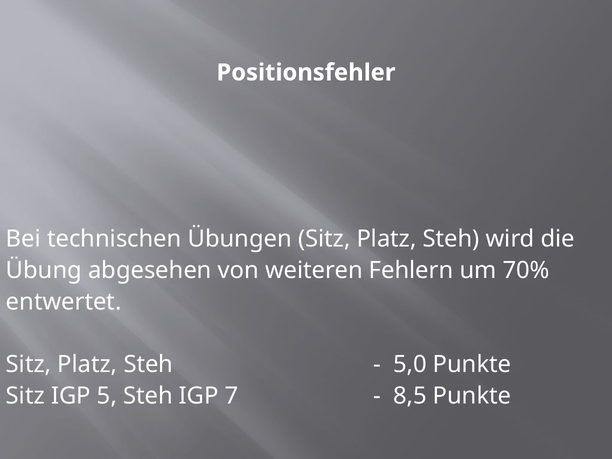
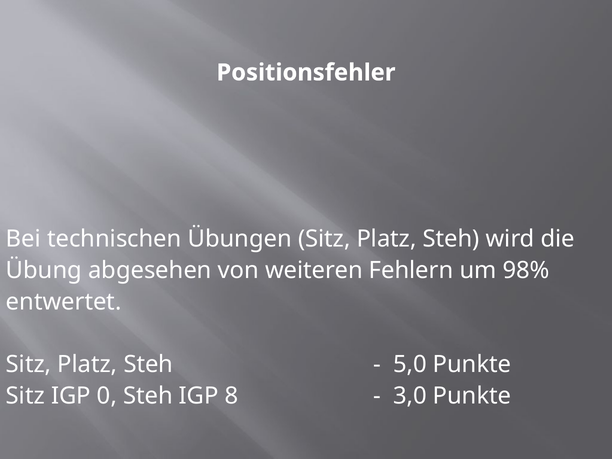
70%: 70% -> 98% (526, 270)
5: 5 -> 0 (107, 396)
7: 7 -> 8 (232, 396)
8,5: 8,5 -> 3,0 (410, 396)
